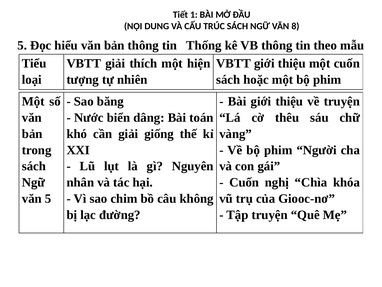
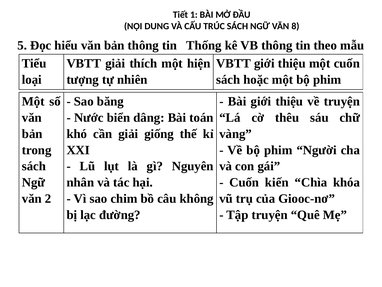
nghị: nghị -> kiến (277, 182)
văn 5: 5 -> 2 (48, 198)
